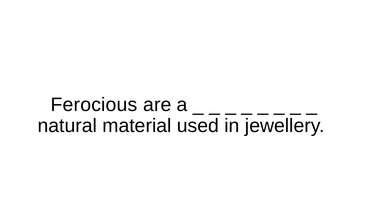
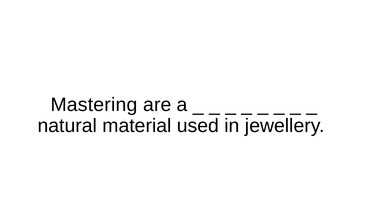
Ferocious: Ferocious -> Mastering (94, 105)
